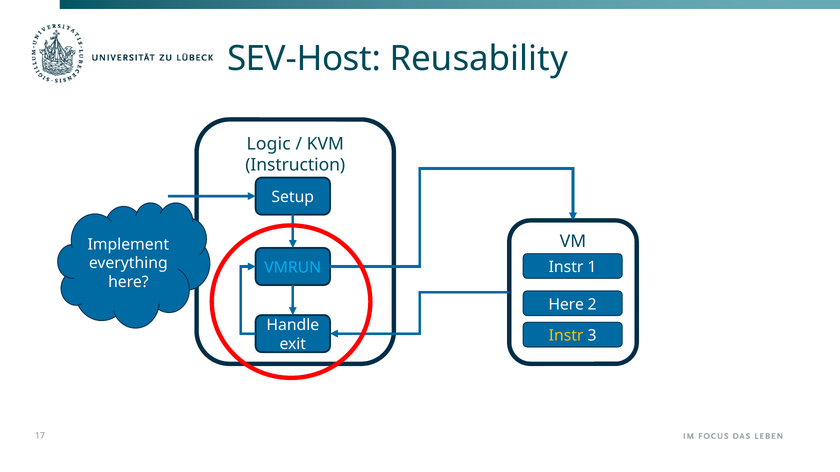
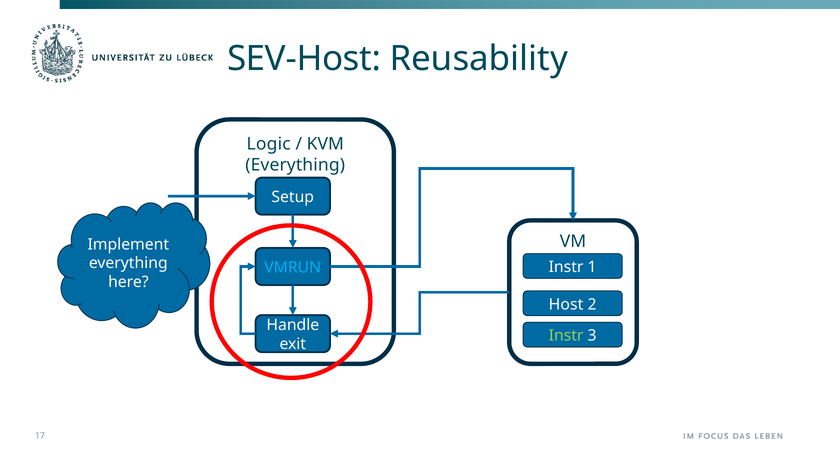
Instruction: Instruction -> Everything (295, 165)
Here: Here -> Host (566, 305)
Instr colour: yellow -> light green (566, 336)
